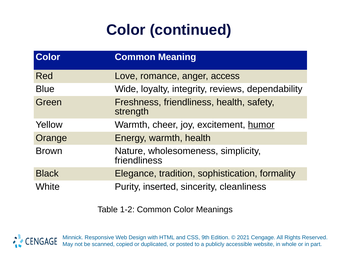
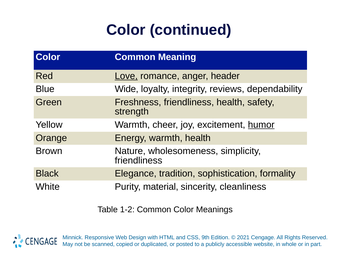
Love underline: none -> present (126, 76)
access: access -> header (225, 76)
inserted: inserted -> material (161, 187)
